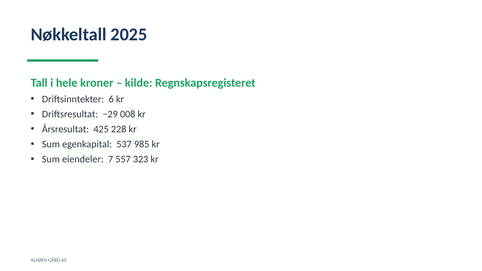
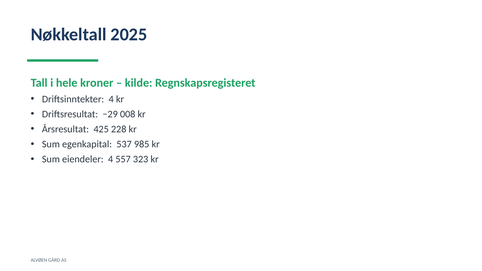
Driftsinntekter 6: 6 -> 4 (111, 99)
eiendeler 7: 7 -> 4 (111, 159)
